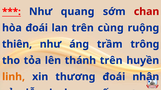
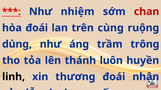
quang: quang -> nhiệm (78, 12)
thiên: thiên -> dùng (17, 44)
thánh trên: trên -> luôn (111, 61)
linh colour: orange -> black (14, 77)
